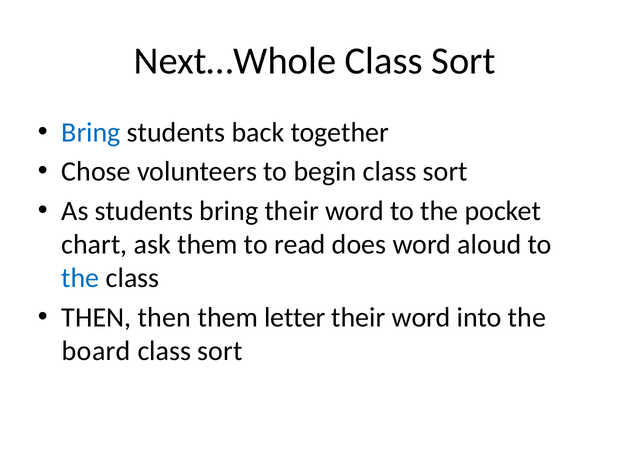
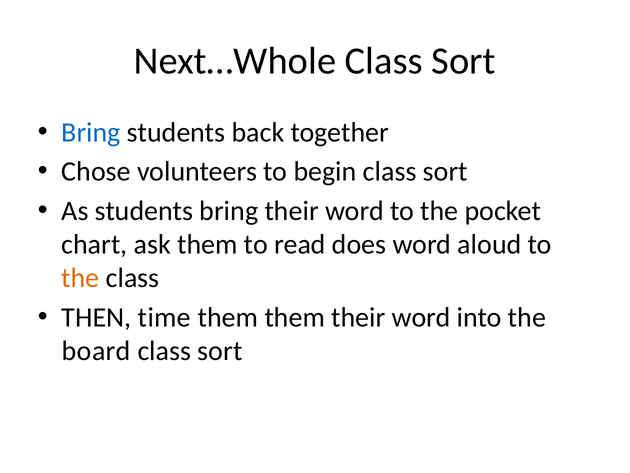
the colour: blue -> orange (80, 278)
THEN then: then -> time (164, 317)
them letter: letter -> them (295, 317)
